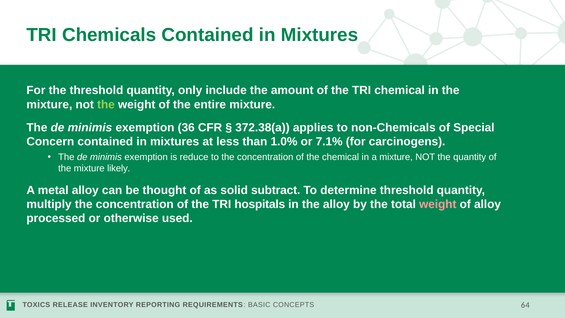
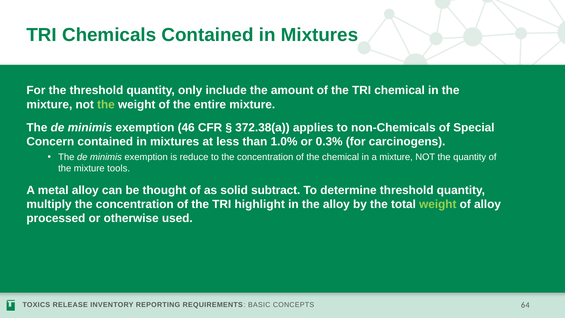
36: 36 -> 46 (186, 127)
7.1%: 7.1% -> 0.3% (329, 142)
likely: likely -> tools (119, 168)
hospitals: hospitals -> highlight (260, 204)
weight colour: pink -> light green (438, 204)
